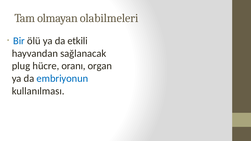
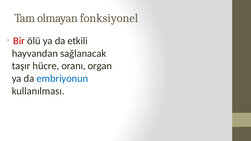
olabilmeleri: olabilmeleri -> fonksiyonel (109, 18)
Bir colour: blue -> red (19, 41)
plug: plug -> taşır (21, 66)
